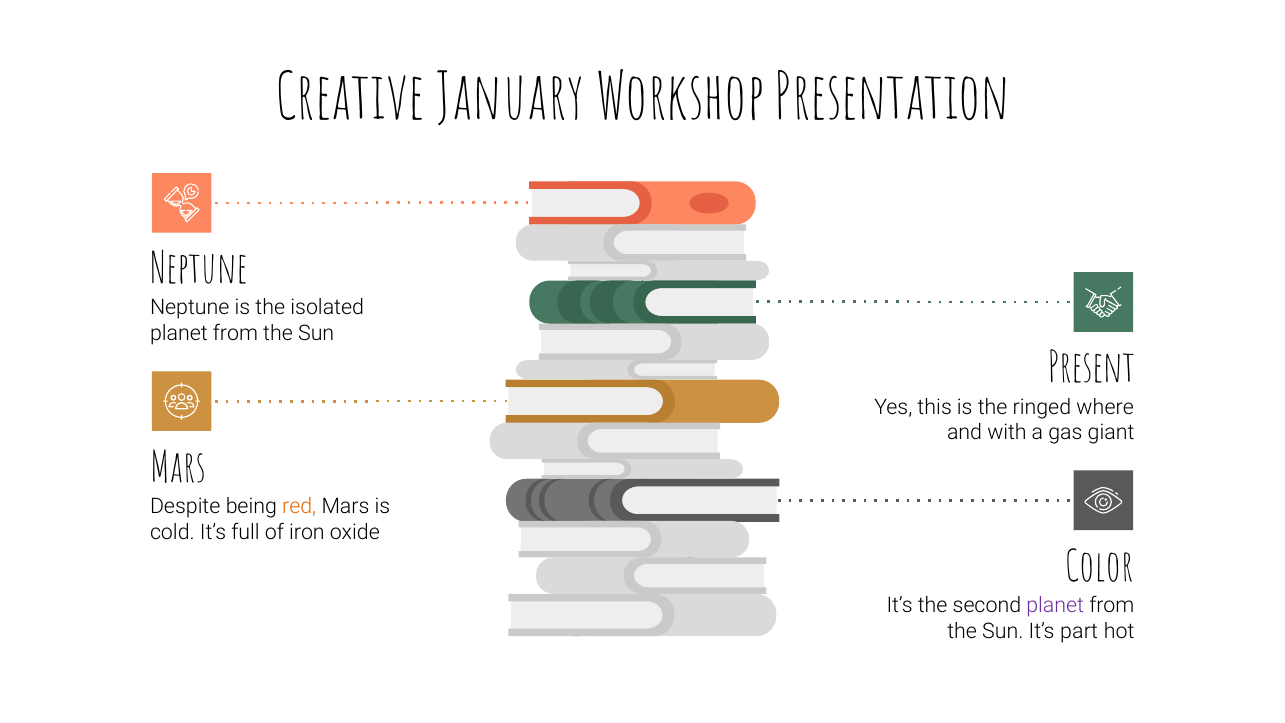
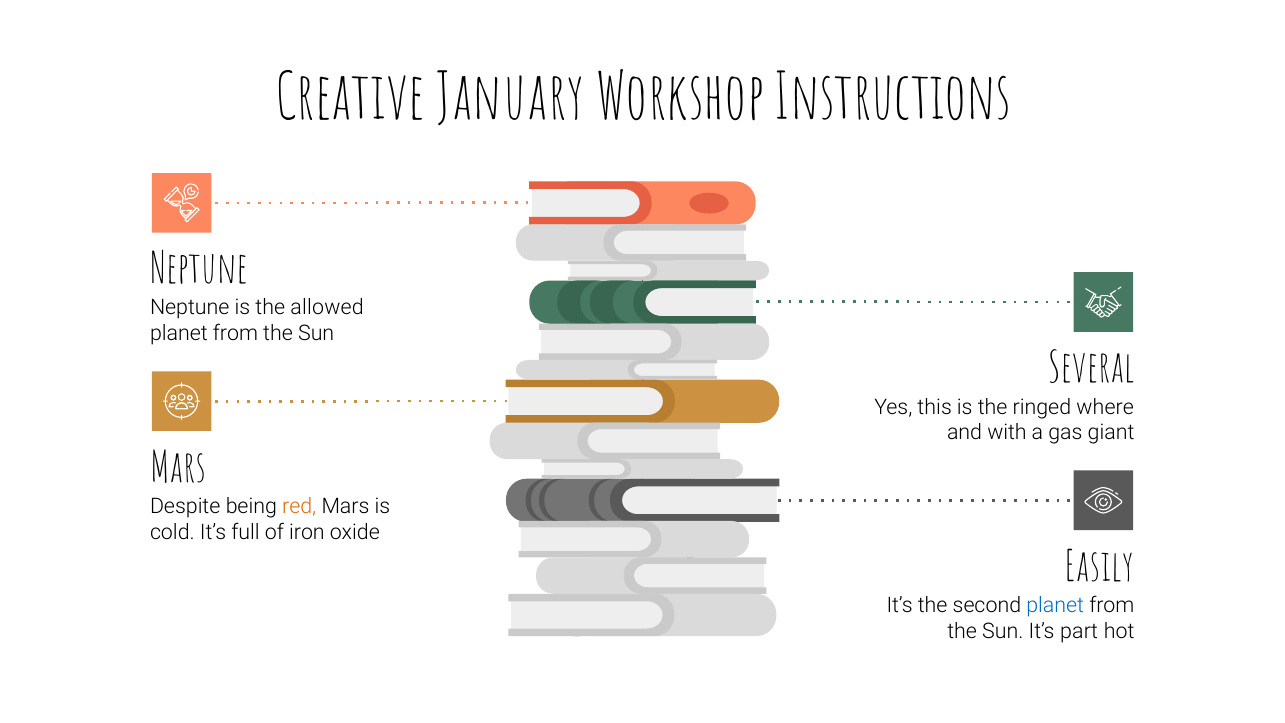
Presentation: Presentation -> Instructions (892, 98)
isolated: isolated -> allowed (327, 308)
Present: Present -> Several (1091, 368)
Color: Color -> Easily (1099, 567)
planet colour: purple -> blue (1055, 606)
